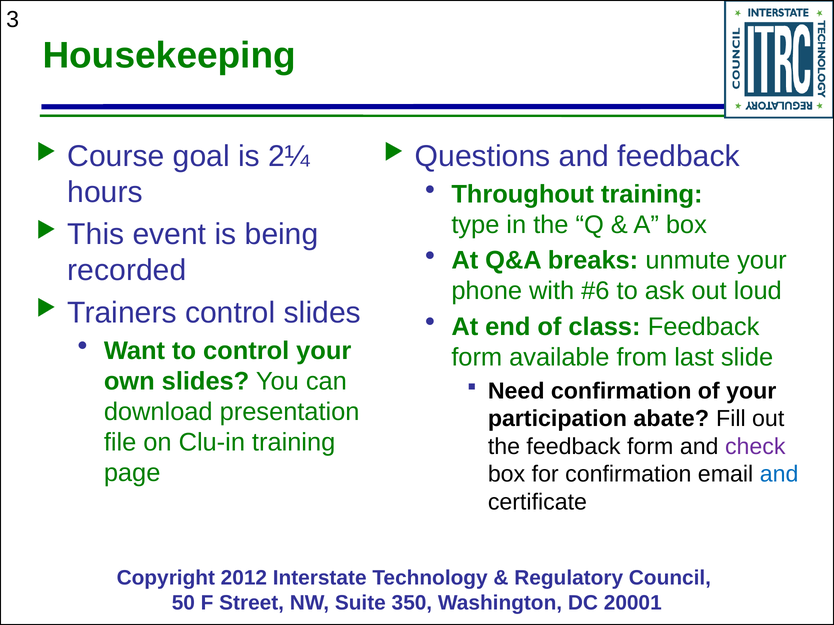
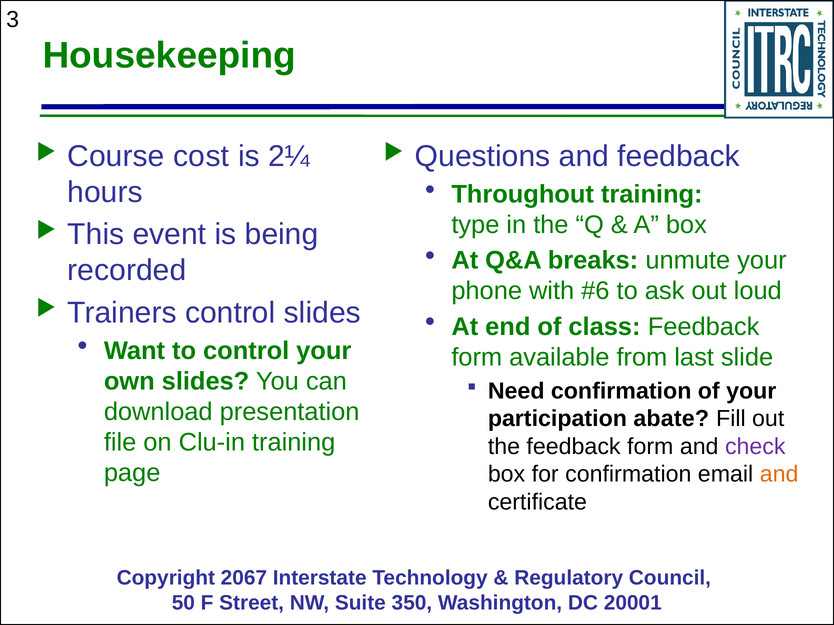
goal: goal -> cost (201, 156)
and colour: blue -> orange (779, 475)
2012: 2012 -> 2067 (244, 578)
